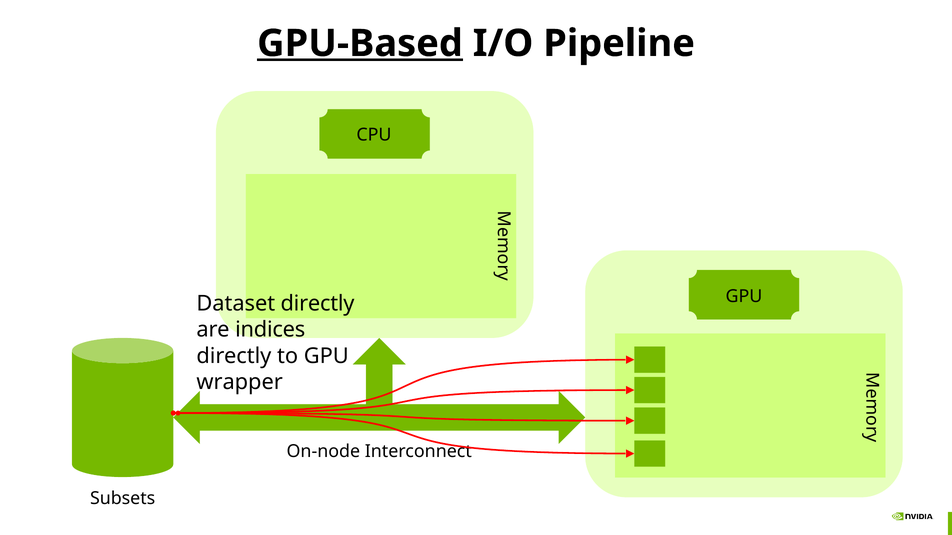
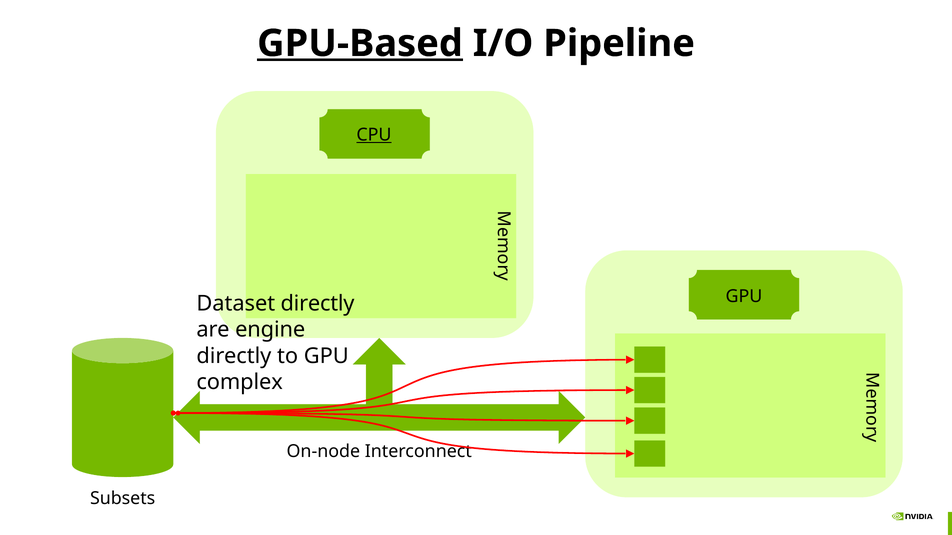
CPU underline: none -> present (374, 135)
indices: indices -> engine (270, 330)
wrapper: wrapper -> complex (240, 382)
